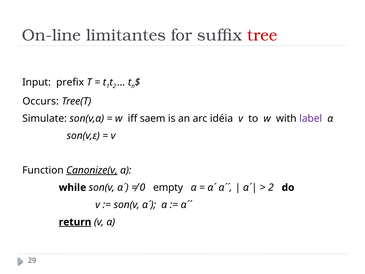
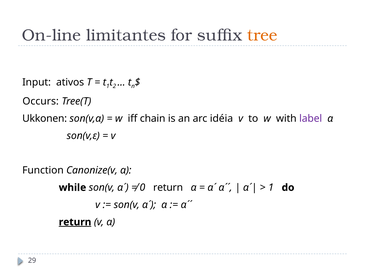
tree colour: red -> orange (262, 35)
prefix: prefix -> ativos (70, 82)
Simulate: Simulate -> Ukkonen (45, 118)
saem: saem -> chain (153, 118)
Canonize(v underline: present -> none (92, 170)
0 empty: empty -> return (168, 187)
2: 2 -> 1 (271, 187)
